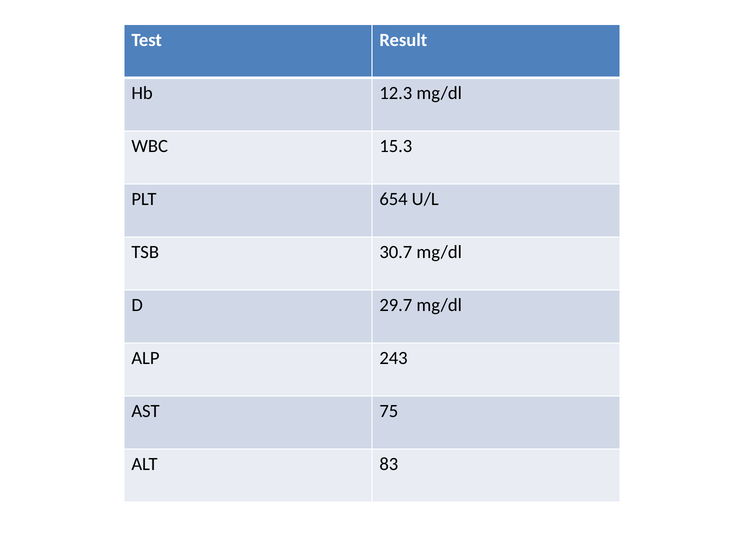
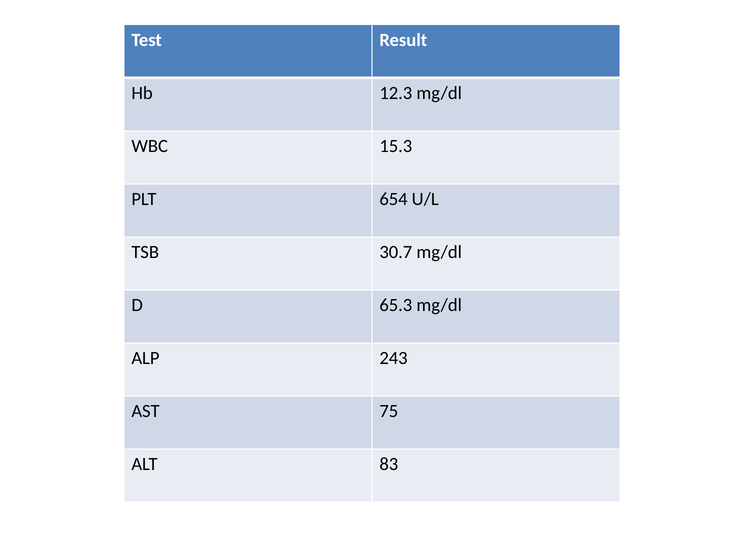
29.7: 29.7 -> 65.3 (396, 305)
